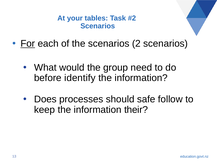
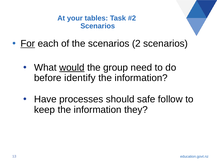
would underline: none -> present (72, 67)
Does: Does -> Have (45, 99)
their: their -> they (136, 110)
